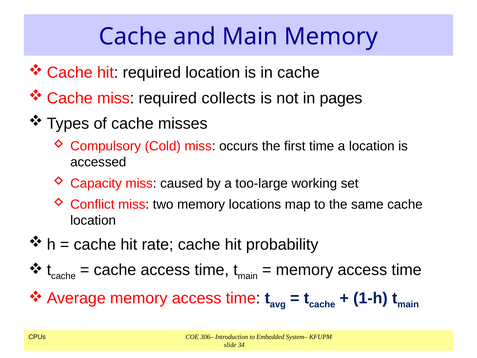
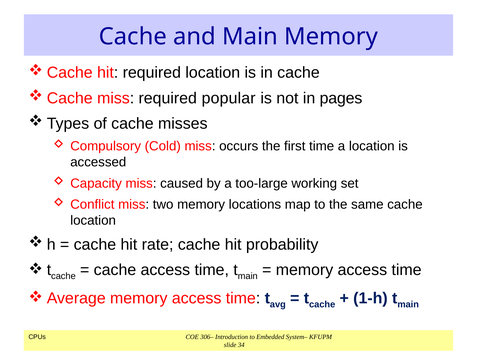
collects: collects -> popular (229, 98)
